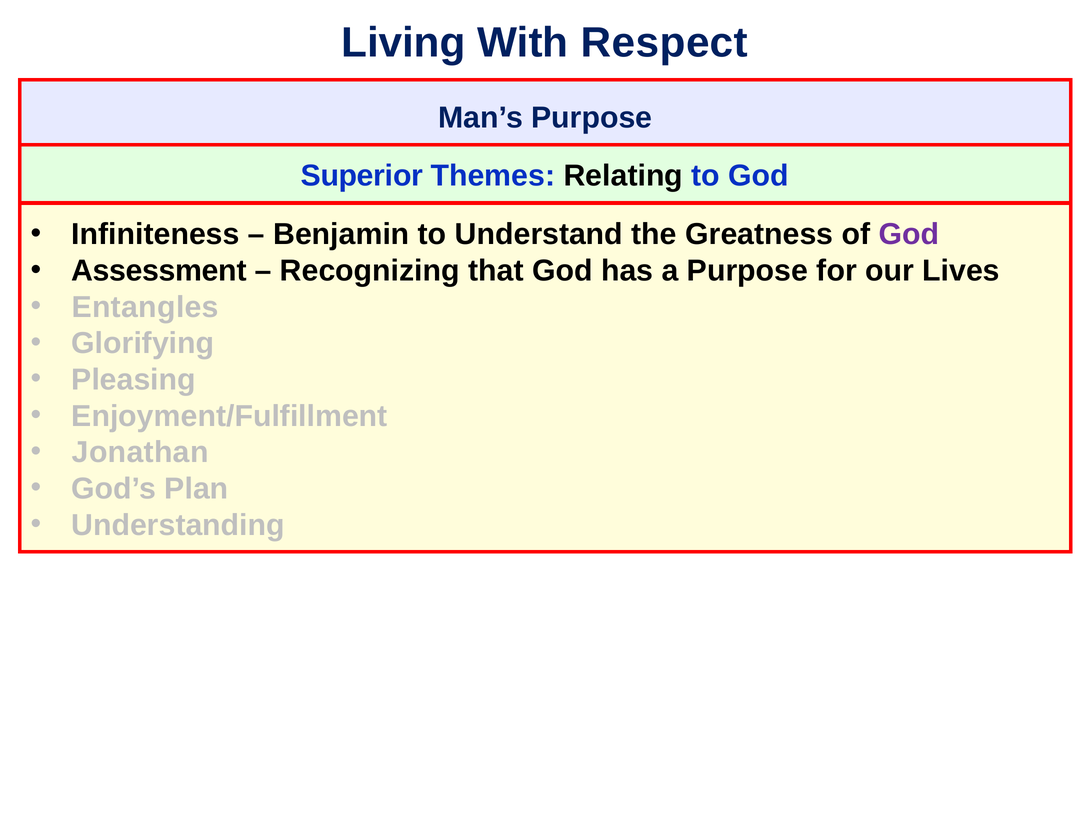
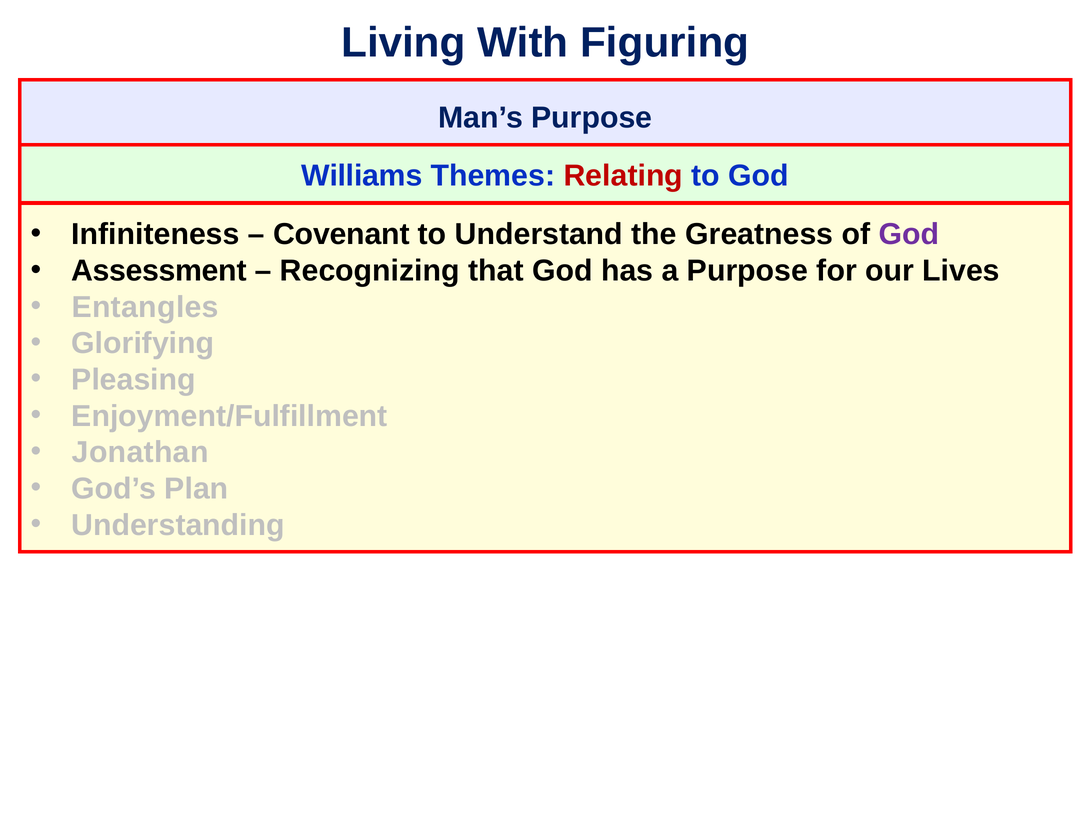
Respect: Respect -> Figuring (665, 43)
Superior: Superior -> Williams (362, 176)
Relating colour: black -> red (623, 176)
Benjamin: Benjamin -> Covenant (341, 234)
